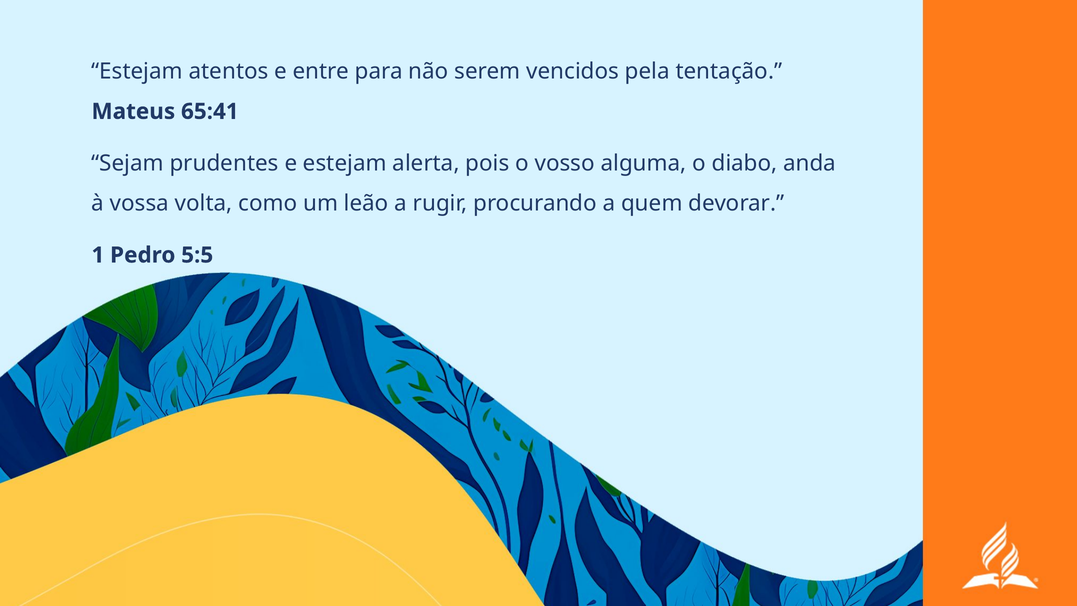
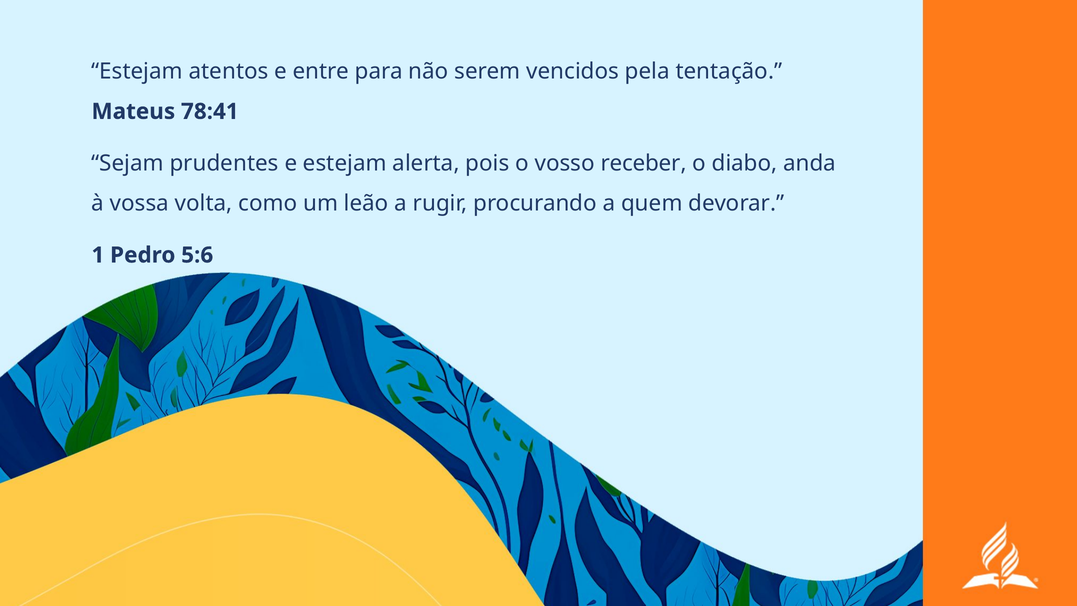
65:41: 65:41 -> 78:41 (210, 111)
alguma: alguma -> receber (644, 163)
5:5: 5:5 -> 5:6 (197, 255)
